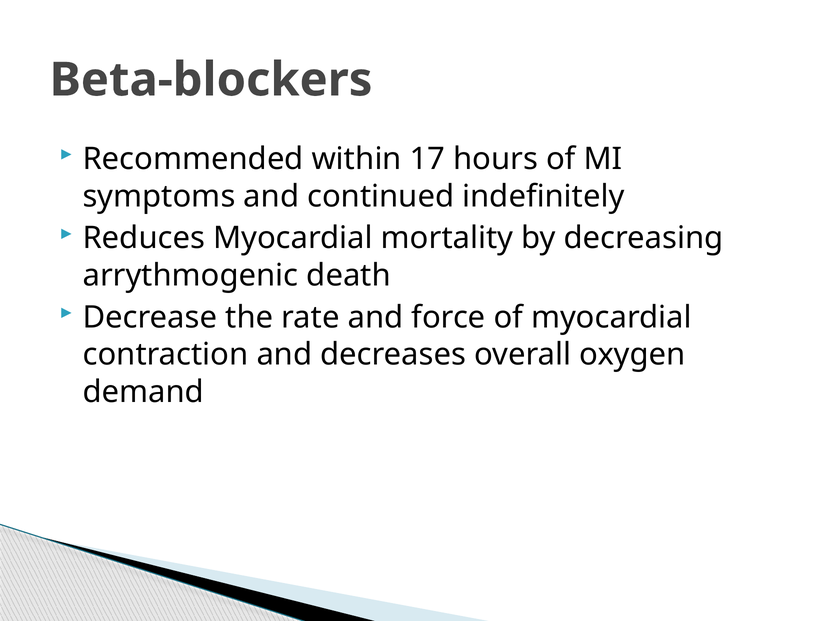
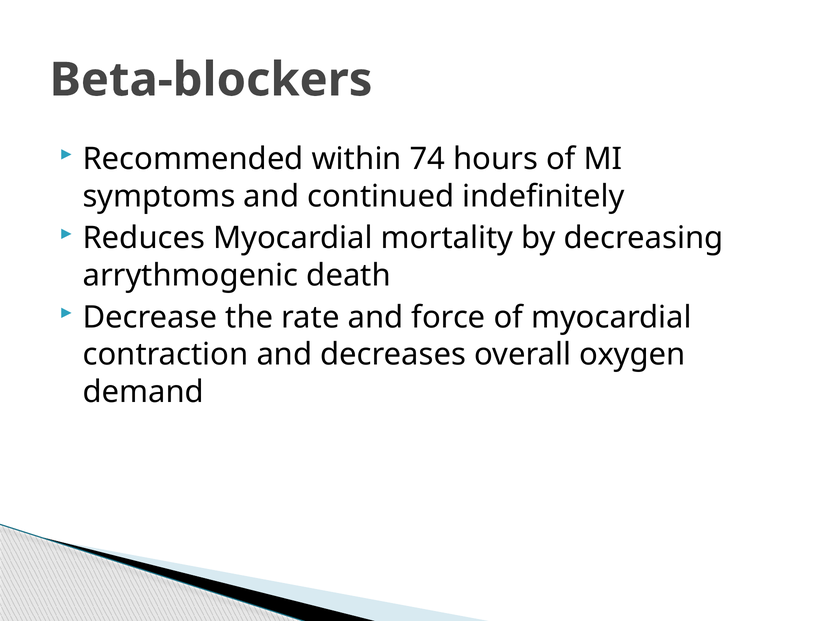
17: 17 -> 74 (427, 159)
